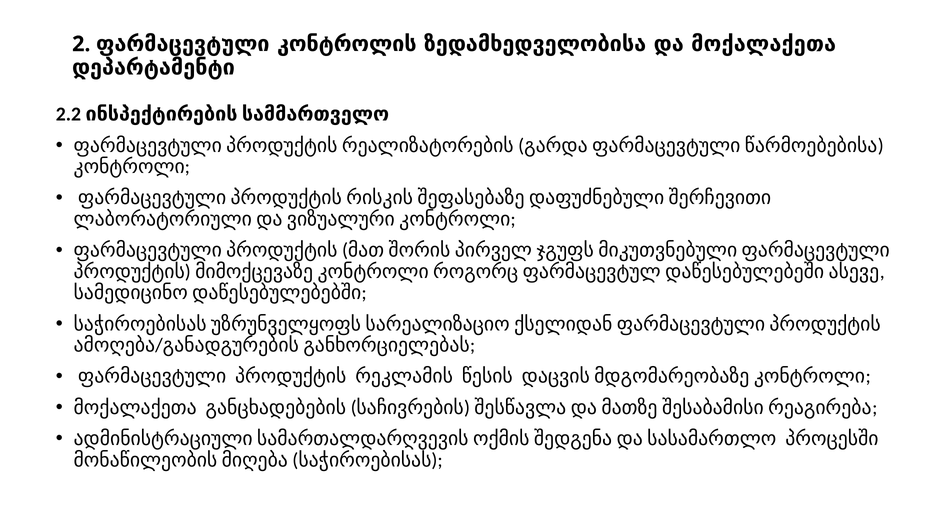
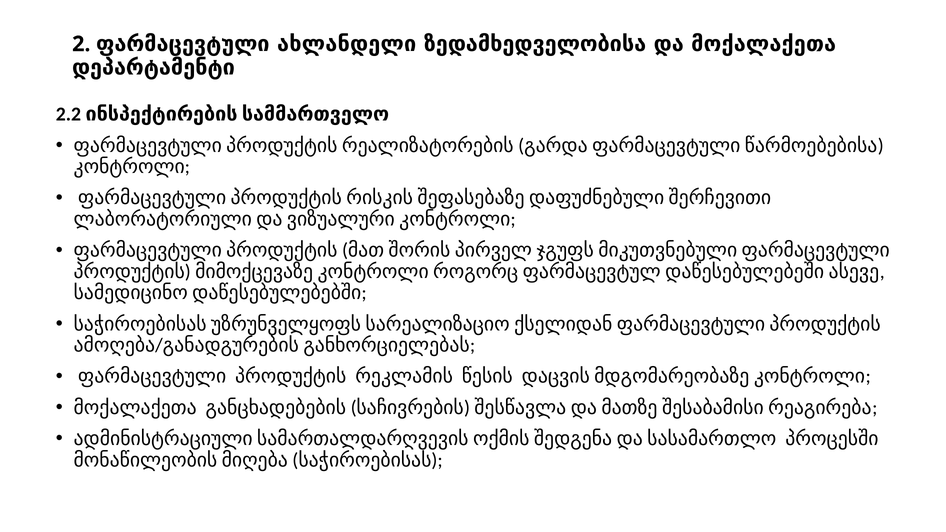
კონტროლის: კონტროლის -> ახლანდელი (347, 44)
